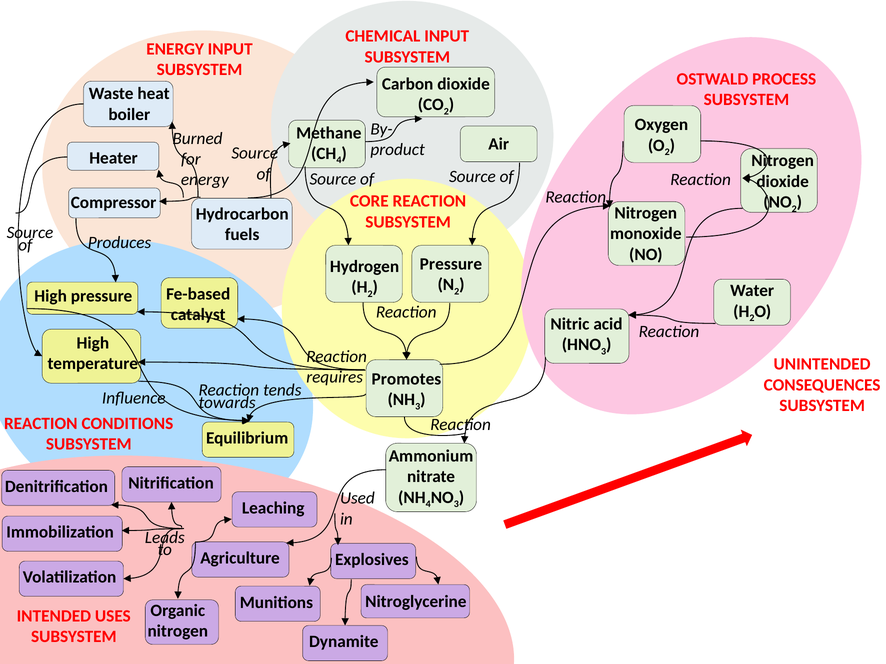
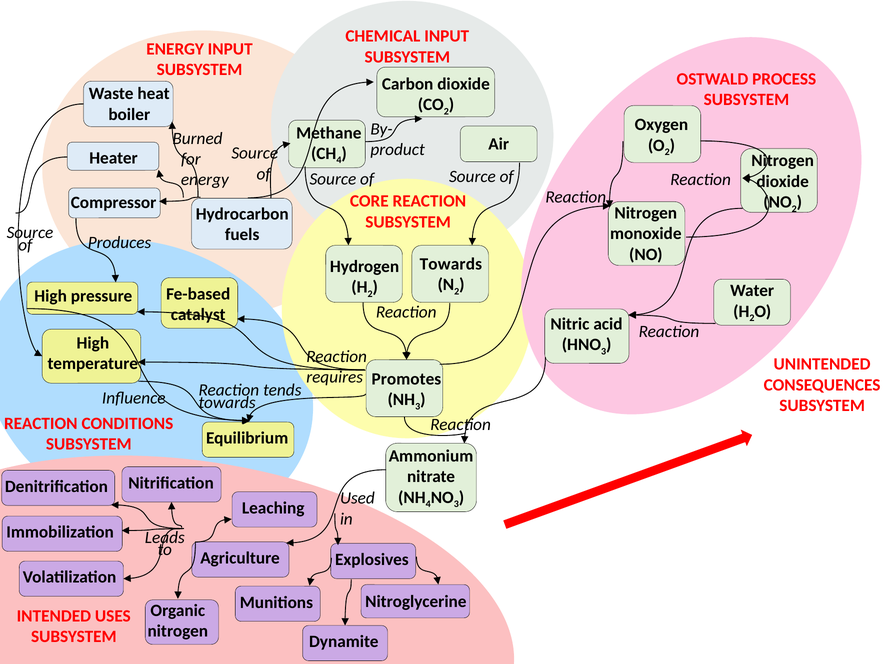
Pressure: Pressure -> Towards (451, 264)
